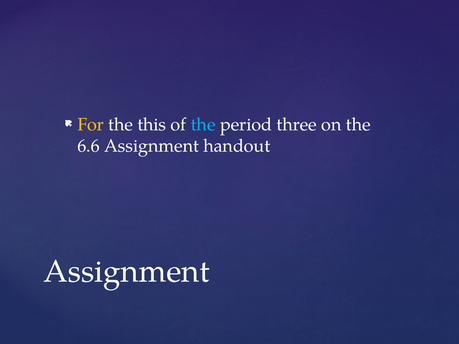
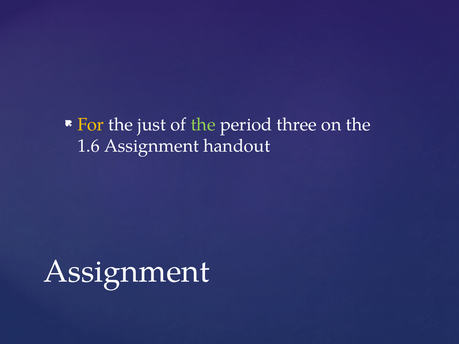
this: this -> just (152, 125)
the colour: light blue -> light green (203, 125)
6.6: 6.6 -> 1.6 (89, 146)
